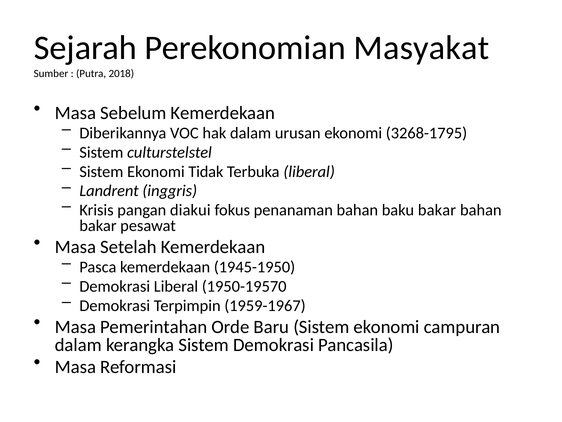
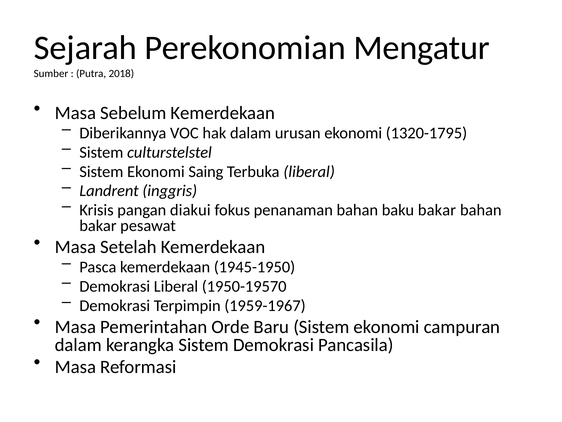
Masyakat: Masyakat -> Mengatur (422, 48)
3268-1795: 3268-1795 -> 1320-1795 (426, 133)
Tidak: Tidak -> Saing (206, 171)
